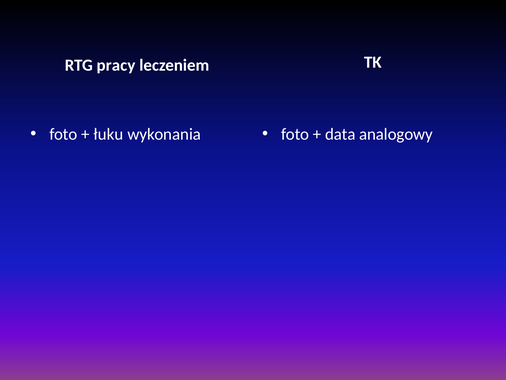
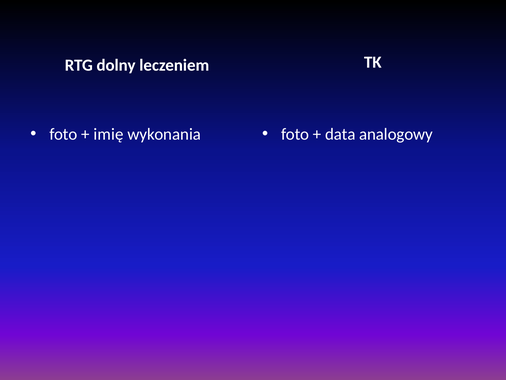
pracy: pracy -> dolny (116, 65)
łuku: łuku -> imię (108, 134)
